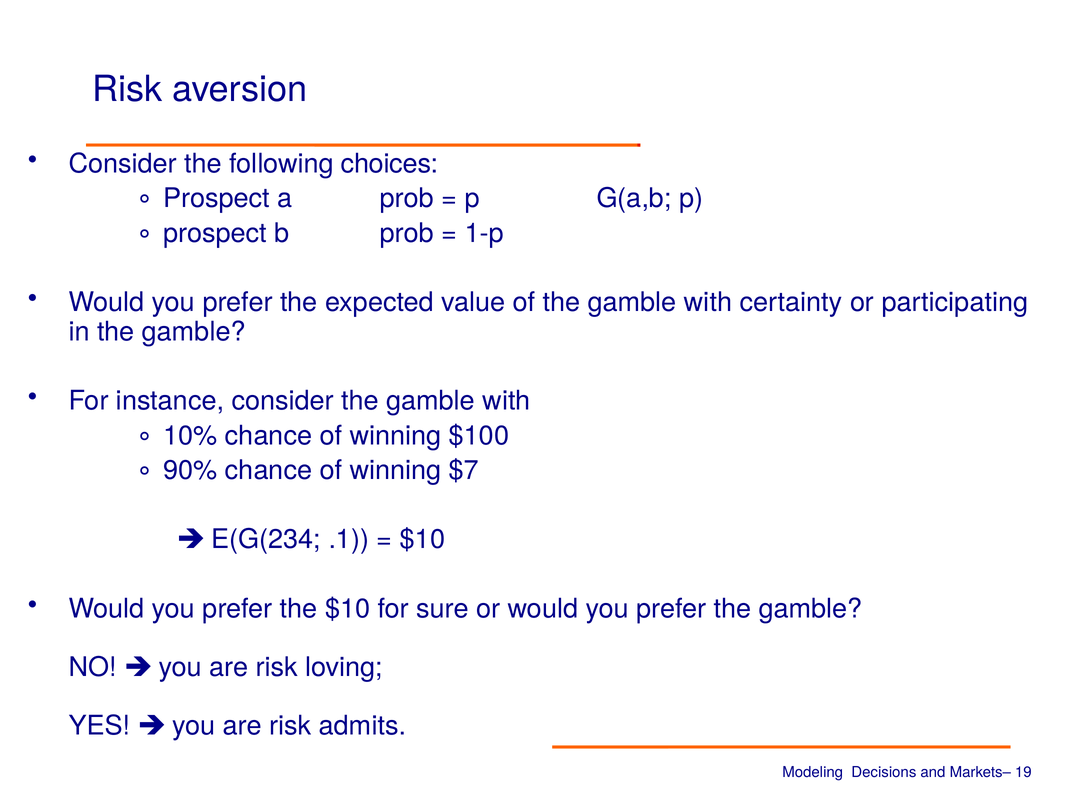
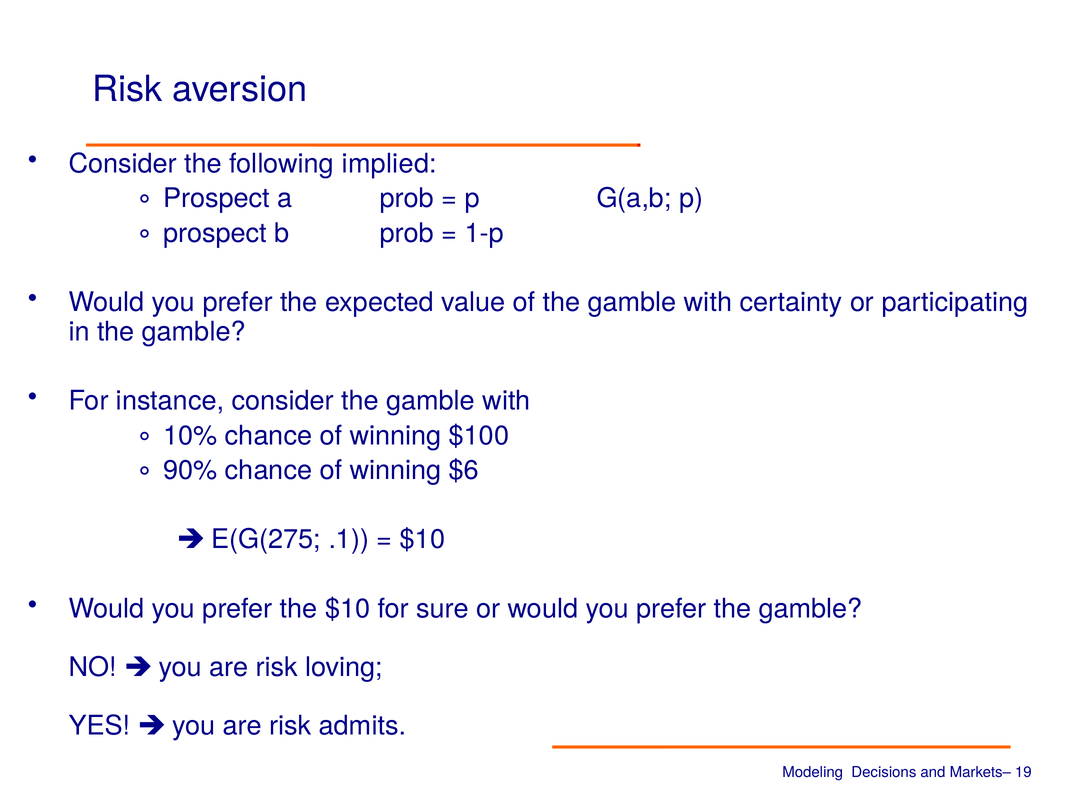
choices: choices -> implied (389, 164)
$7: $7 -> $6 (464, 470)
E(G(234: E(G(234 -> E(G(275 (266, 540)
